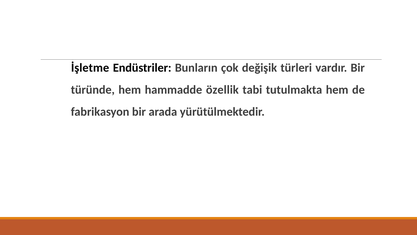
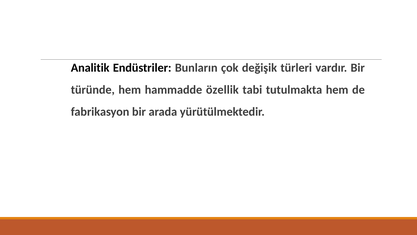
İşletme: İşletme -> Analitik (90, 68)
